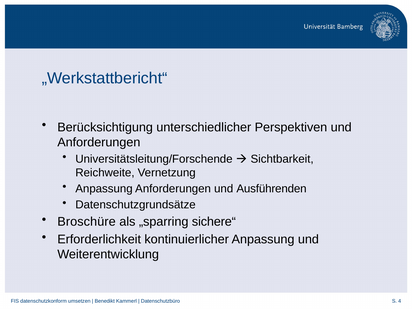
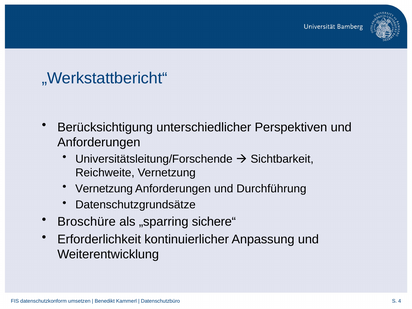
Anpassung: Anpassung -> Vernetzung (104, 189)
Ausführenden: Ausführenden -> Durchführung (271, 189)
